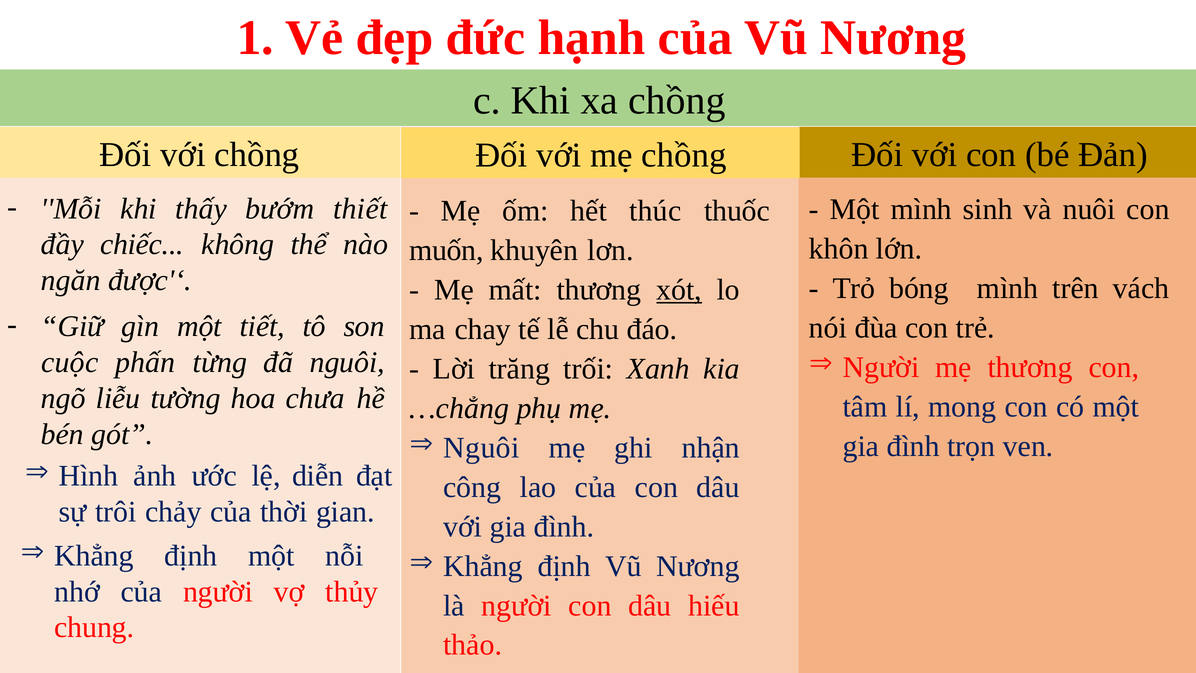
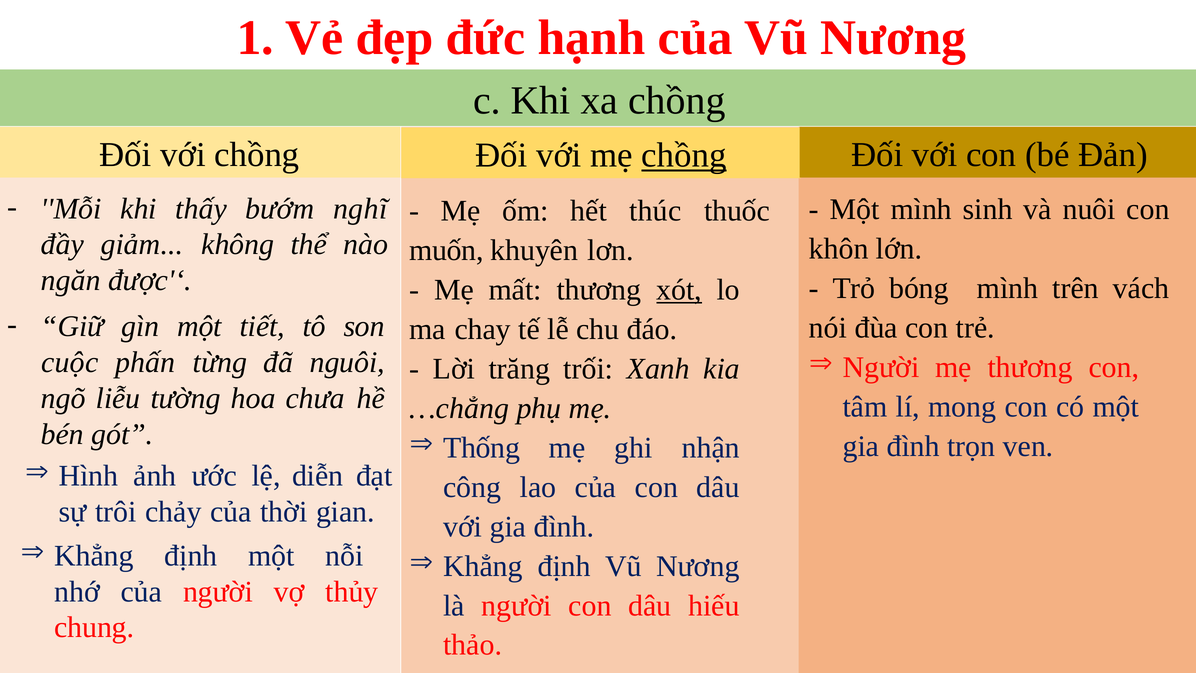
chồng underline: none -> present (684, 155)
thiết: thiết -> nghĩ (360, 209)
chiếc: chiếc -> giảm (142, 244)
Nguôi: Nguôi -> Thống (482, 448)
